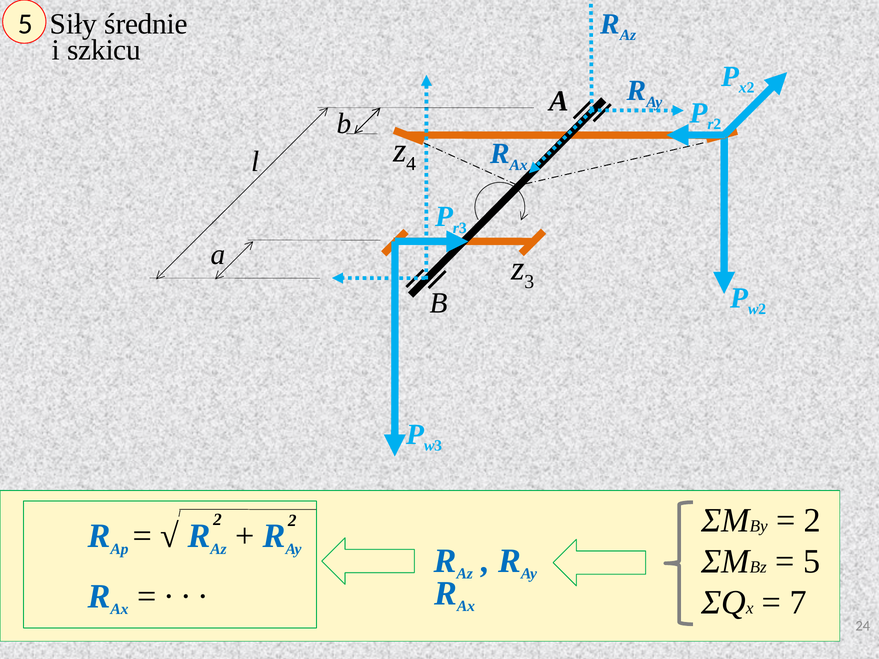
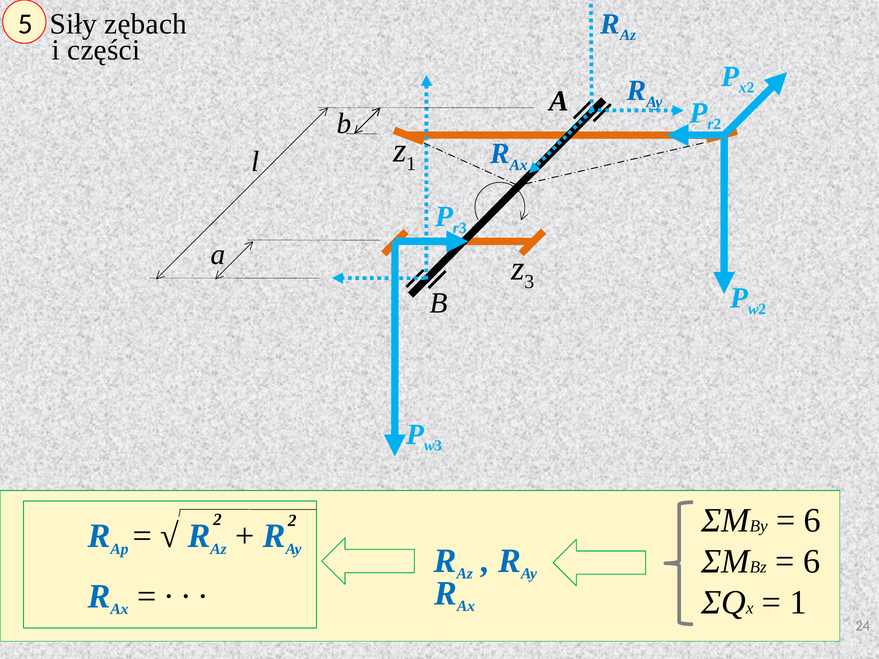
średnie: średnie -> zębach (146, 24)
szkicu: szkicu -> części (104, 50)
4: 4 -> 1 (411, 164)
2: 2 -> 6 (812, 520)
5: 5 -> 6 (812, 562)
7: 7 -> 1 (798, 603)
